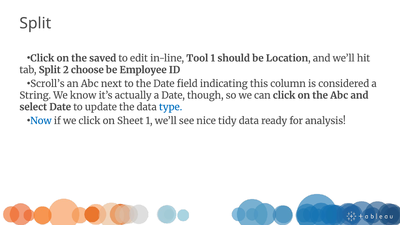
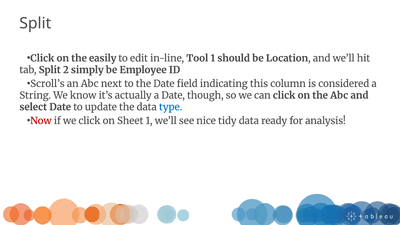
saved: saved -> easily (103, 58)
choose: choose -> simply (87, 70)
Now colour: blue -> red (41, 121)
